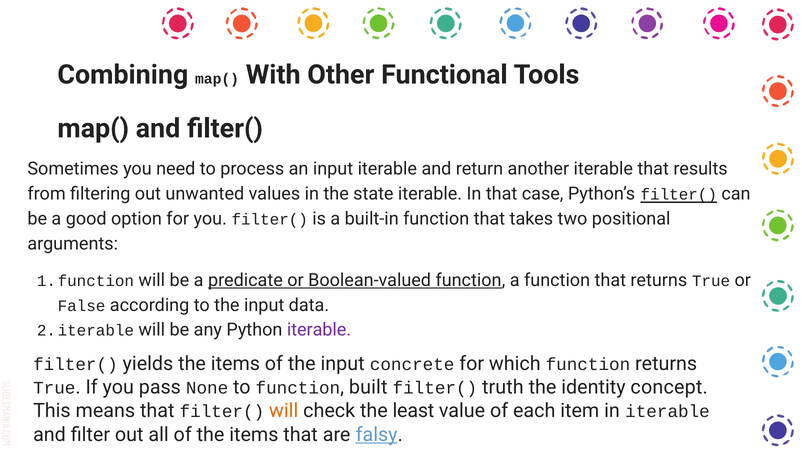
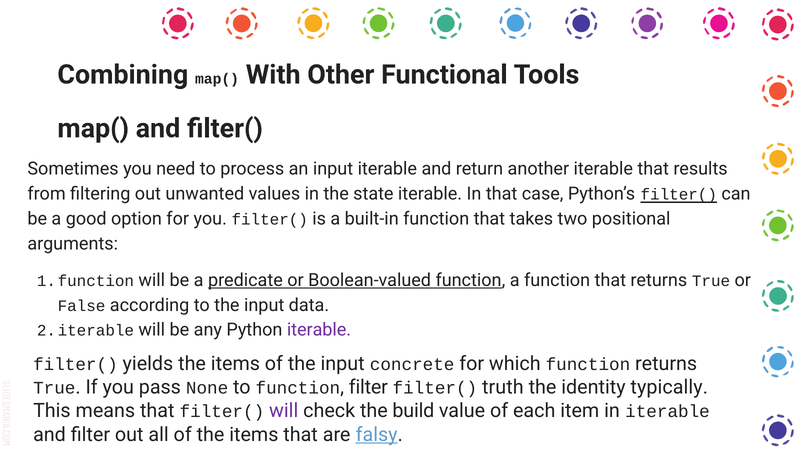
built: built -> filter (368, 388)
concept: concept -> typically (669, 388)
will colour: orange -> purple (284, 411)
least: least -> build (413, 411)
